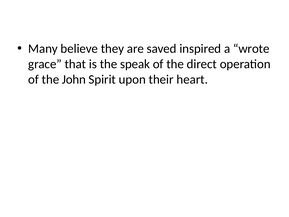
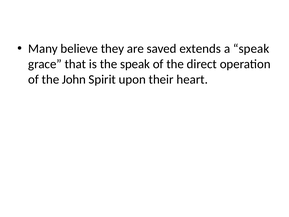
inspired: inspired -> extends (200, 49)
a wrote: wrote -> speak (251, 49)
